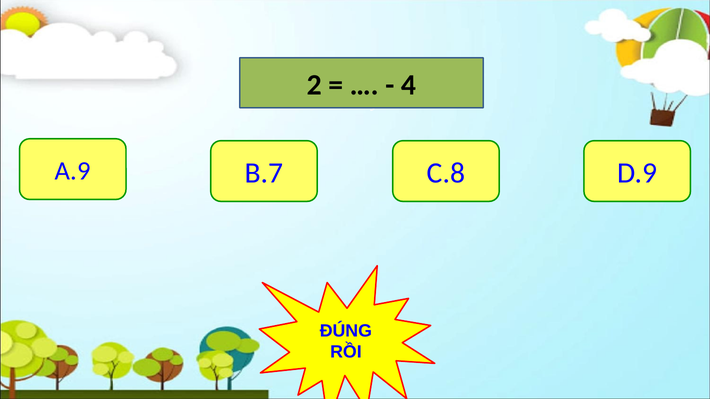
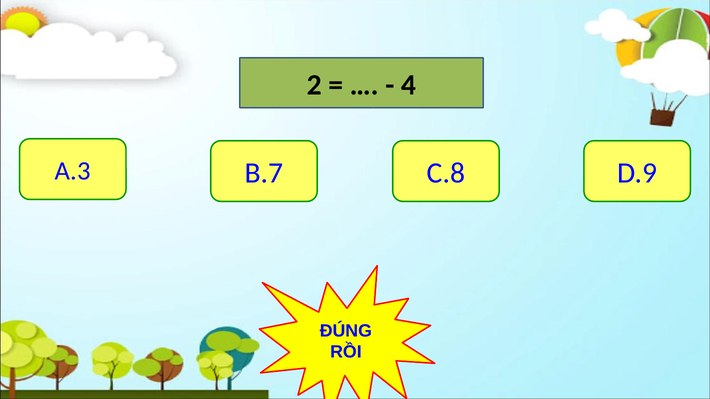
A.9: A.9 -> A.3 (73, 171)
